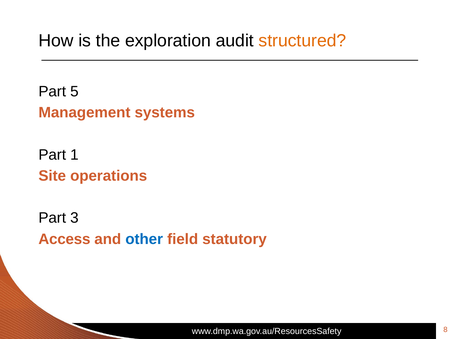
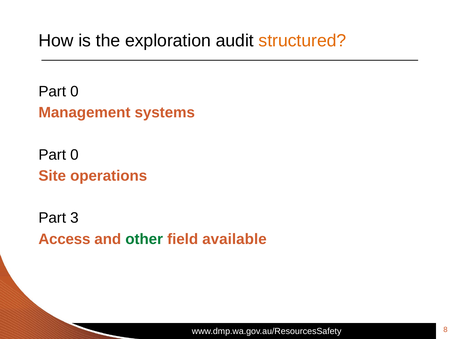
5: 5 -> 0 (74, 91)
1: 1 -> 0 (74, 155)
other colour: blue -> green (144, 239)
statutory: statutory -> available (234, 239)
